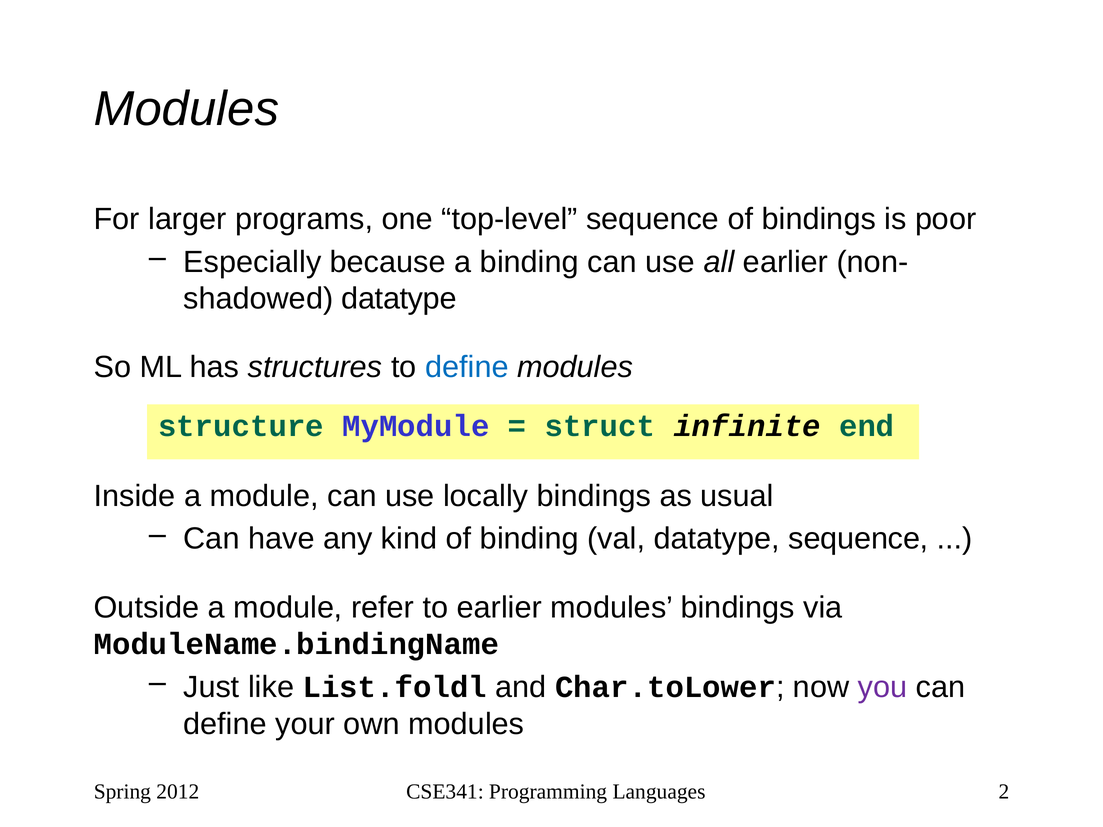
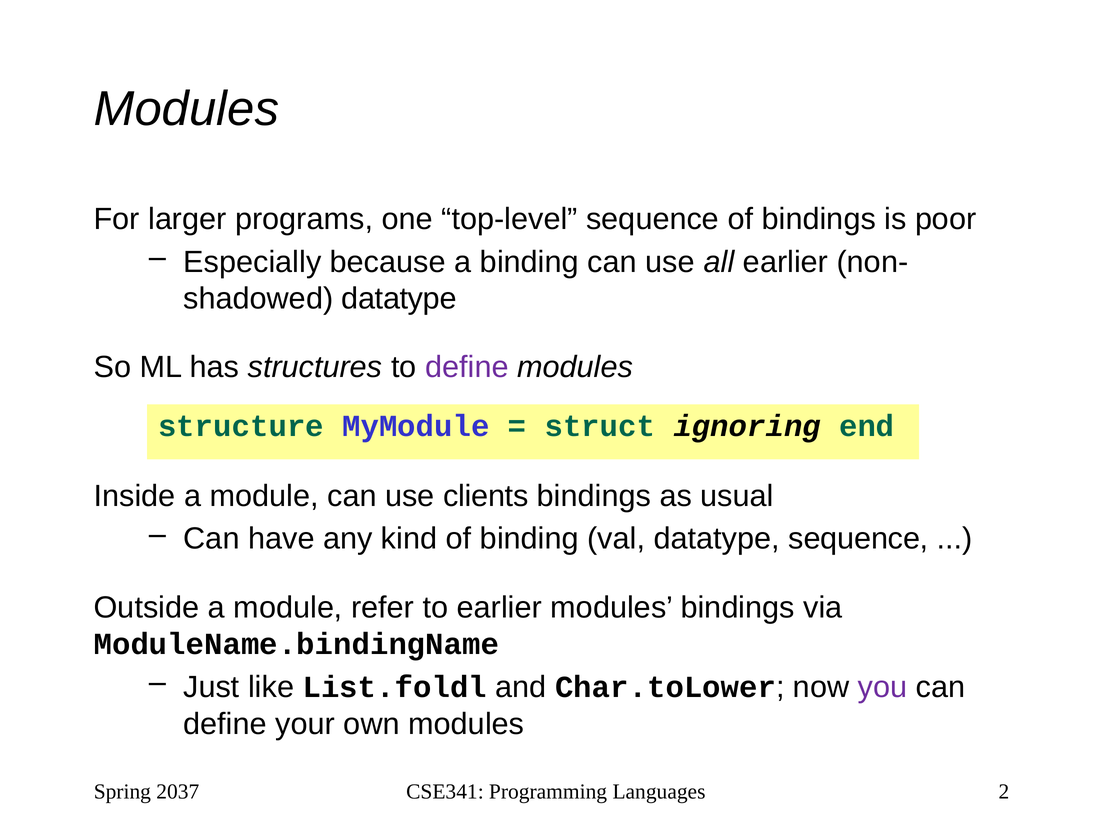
define colour: blue -> purple (467, 367)
infinite: infinite -> ignoring (747, 426)
locally: locally -> clients (486, 496)
2012: 2012 -> 2037 (178, 792)
